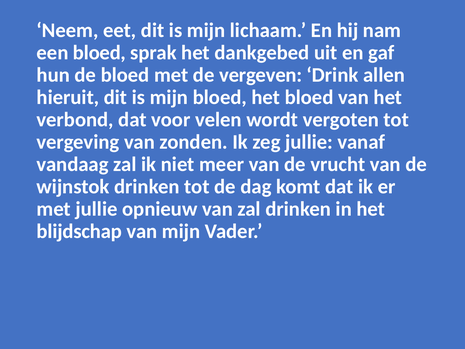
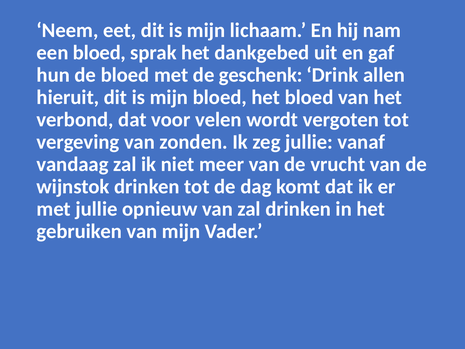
vergeven: vergeven -> geschenk (261, 75)
blijdschap: blijdschap -> gebruiken (79, 231)
